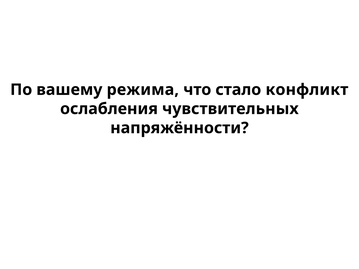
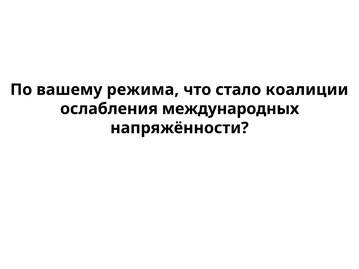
конфликт: конфликт -> коалиции (307, 90)
чувствительных: чувствительных -> международных (230, 109)
